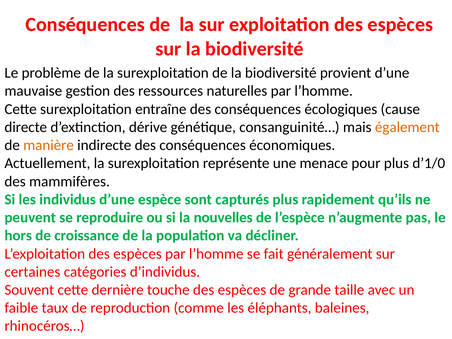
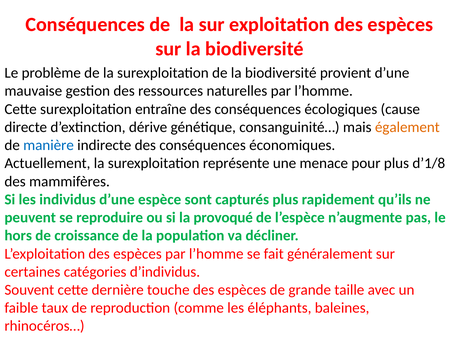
manière colour: orange -> blue (49, 145)
d’1/0: d’1/0 -> d’1/8 (429, 163)
nouvelles: nouvelles -> provoqué (223, 218)
